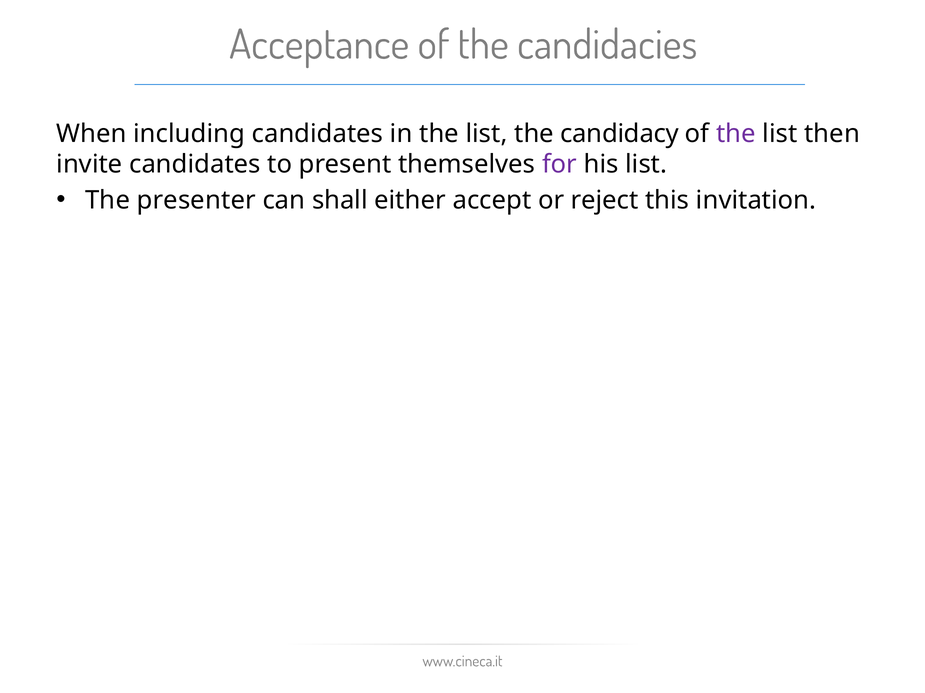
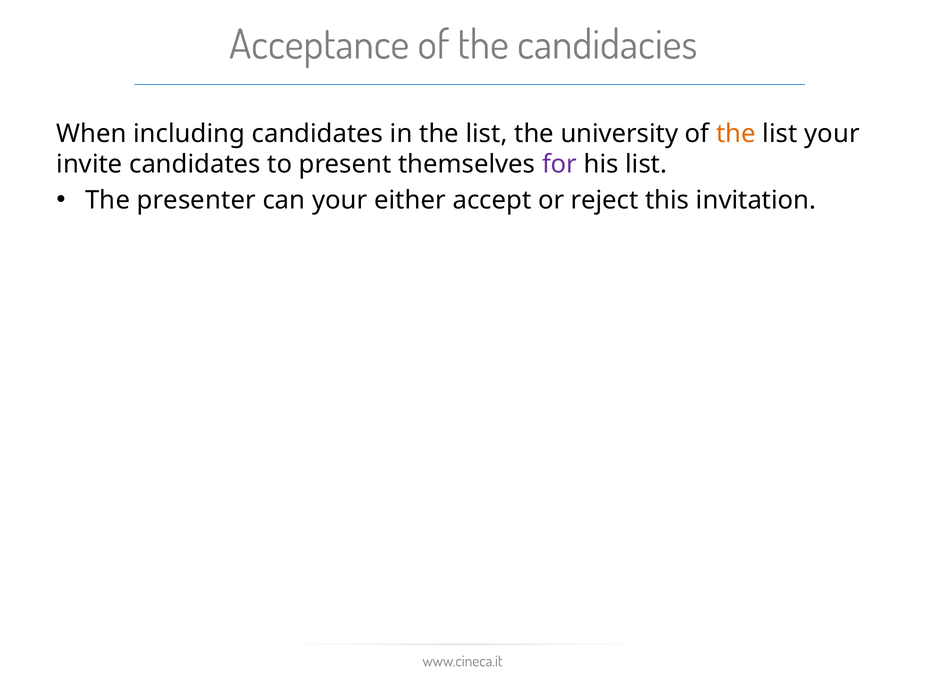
candidacy: candidacy -> university (619, 134)
the colour: purple -> orange (736, 134)
list then: then -> your (832, 134)
can shall: shall -> your (340, 201)
